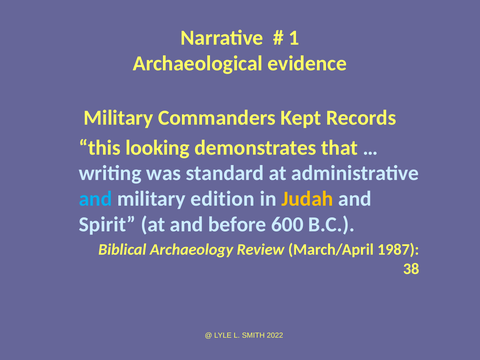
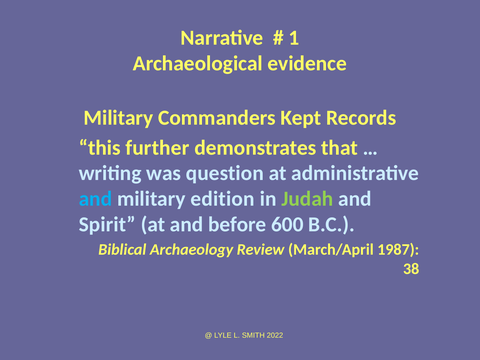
looking: looking -> further (157, 148)
standard: standard -> question (225, 173)
Judah colour: yellow -> light green (307, 199)
